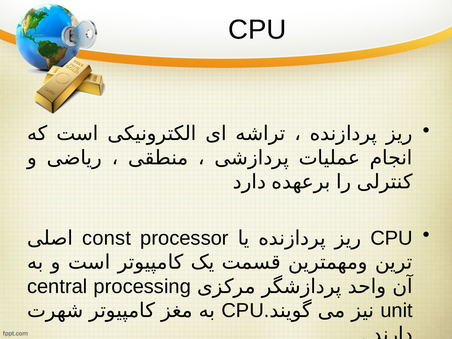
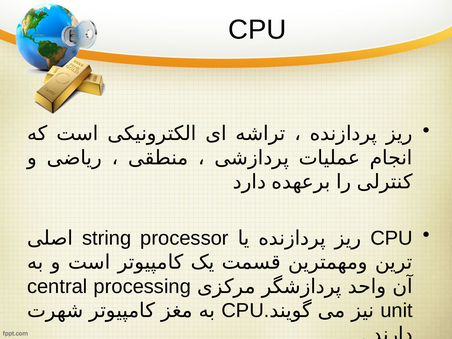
const: const -> string (107, 238)
